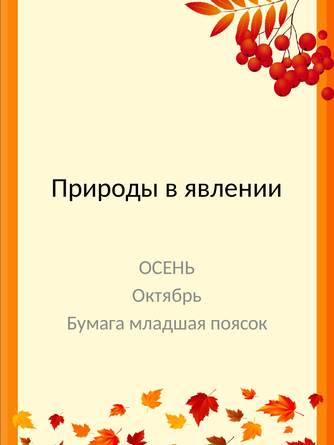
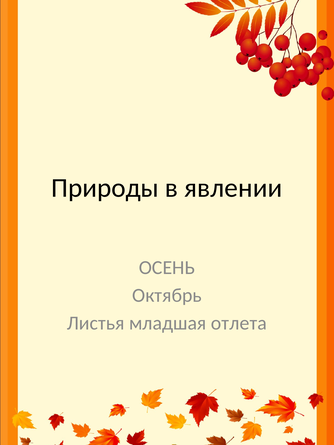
Бумага: Бумага -> Листья (96, 323)
поясок: поясок -> отлета (239, 323)
